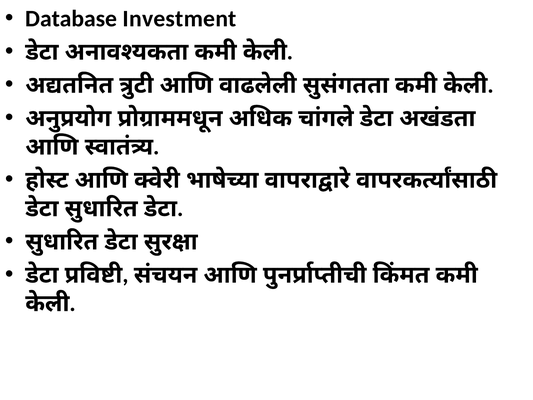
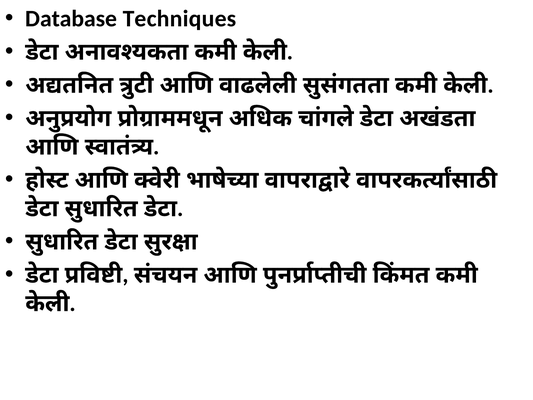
Investment: Investment -> Techniques (180, 19)
